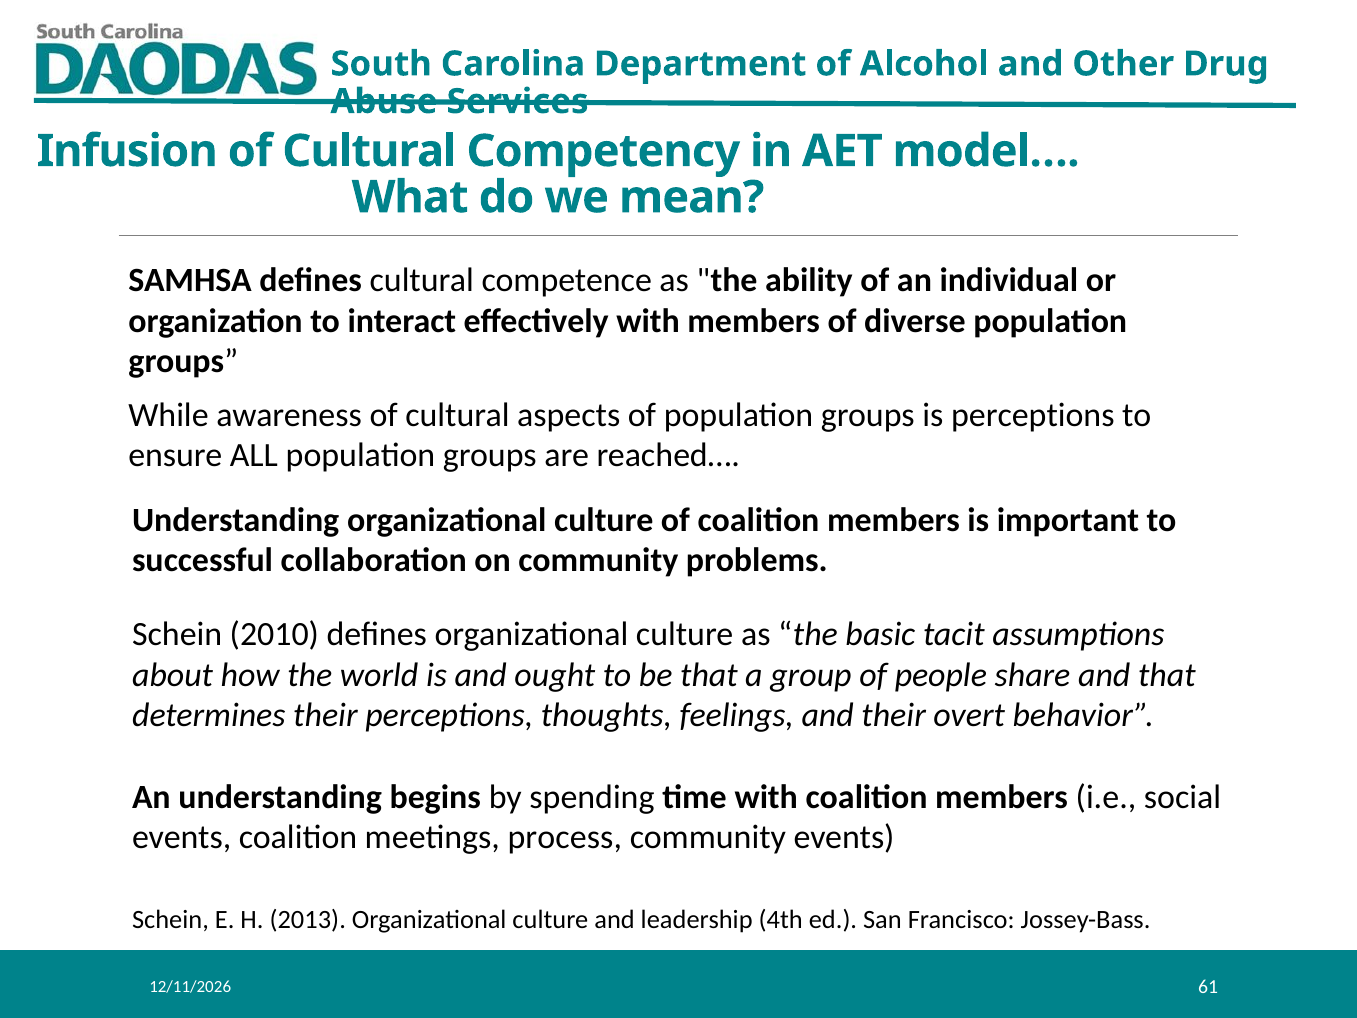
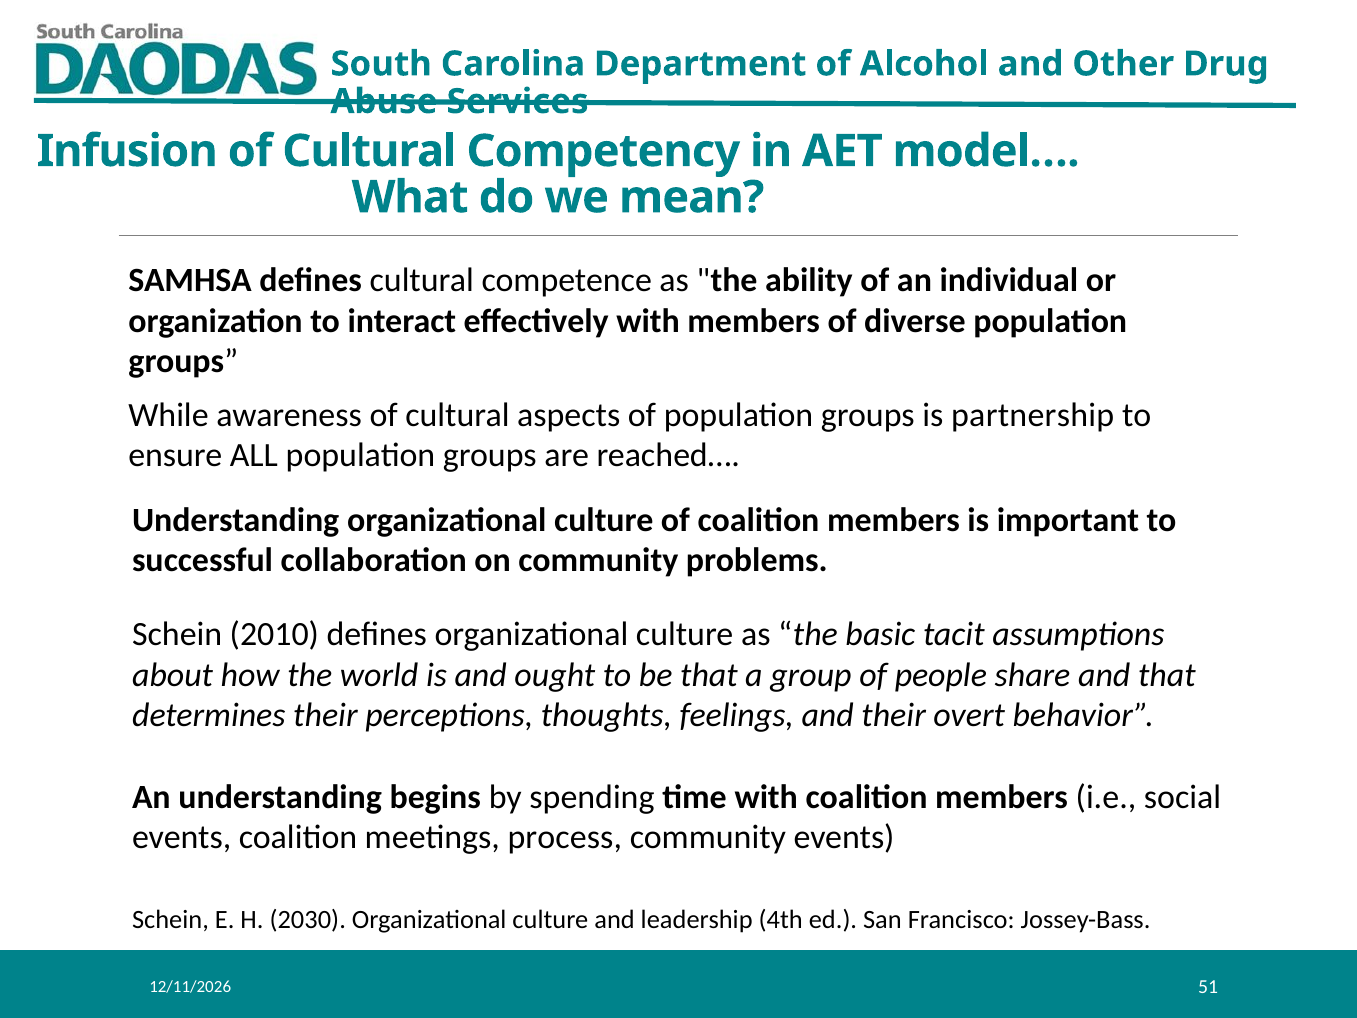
is perceptions: perceptions -> partnership (1033, 415)
2013: 2013 -> 2030 (308, 919)
61: 61 -> 51 (1208, 987)
